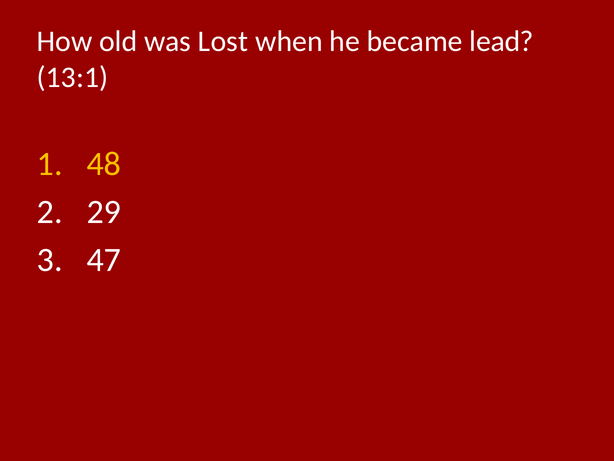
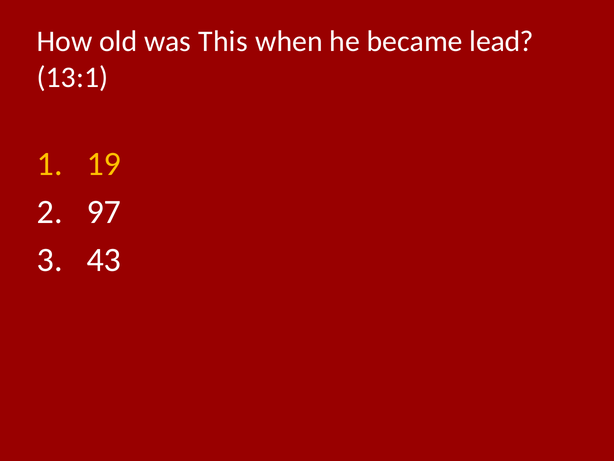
Lost: Lost -> This (223, 41)
48: 48 -> 19 (104, 164)
29: 29 -> 97 (104, 212)
47: 47 -> 43 (104, 259)
